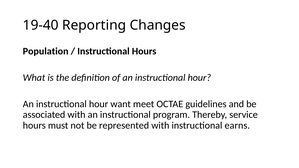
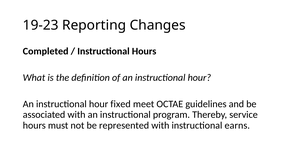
19-40: 19-40 -> 19-23 (41, 25)
Population: Population -> Completed (46, 51)
want: want -> fixed (121, 104)
